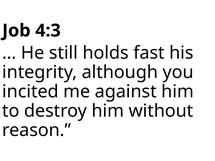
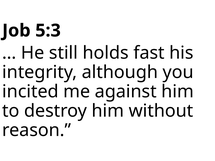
4:3: 4:3 -> 5:3 (48, 31)
